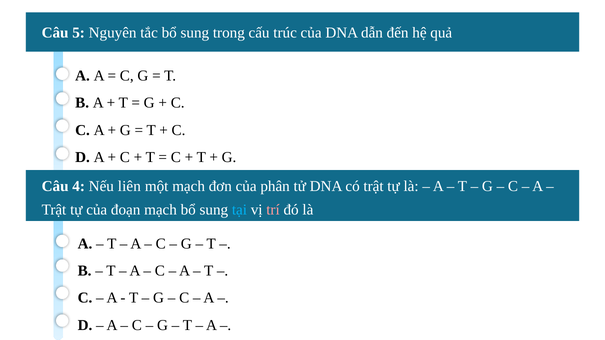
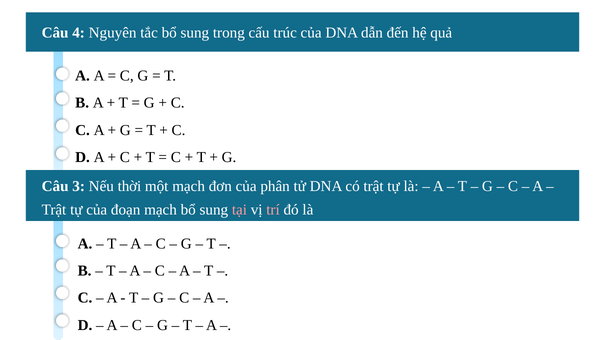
5: 5 -> 4 (79, 33)
4: 4 -> 3 (79, 186)
liên: liên -> thời (129, 186)
tại colour: light blue -> pink (239, 210)
